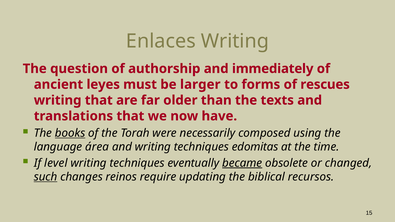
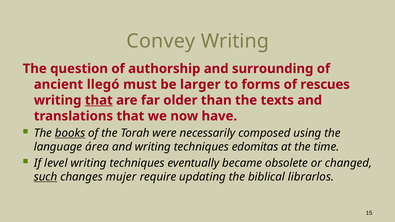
Enlaces: Enlaces -> Convey (161, 41)
immediately: immediately -> surrounding (273, 69)
leyes: leyes -> llegó (103, 85)
that underline: none -> present (99, 100)
became underline: present -> none (242, 163)
reinos: reinos -> mujer (121, 177)
recursos: recursos -> librarlos (311, 177)
